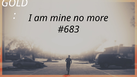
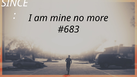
GOLD: GOLD -> SINCE (15, 3)
